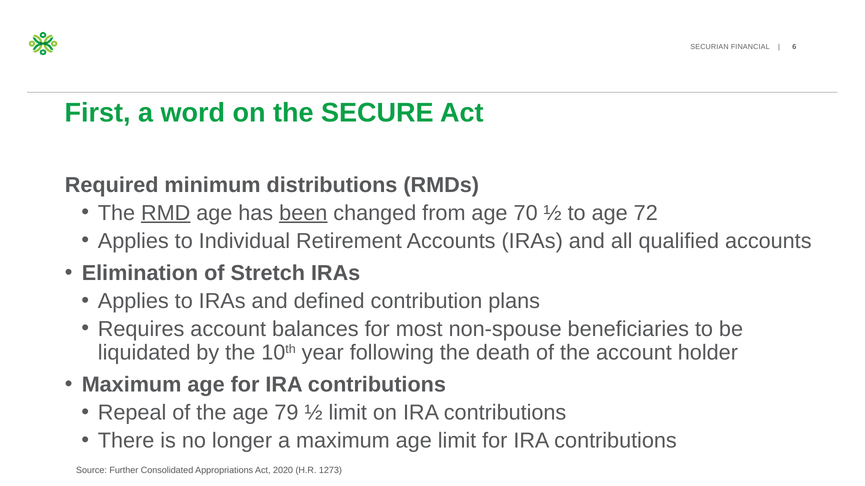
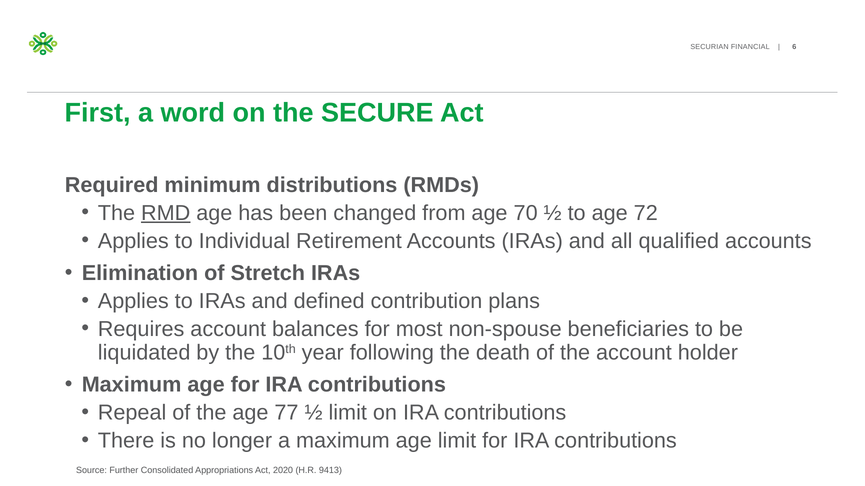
been underline: present -> none (303, 213)
79: 79 -> 77 (286, 413)
1273: 1273 -> 9413 (330, 471)
